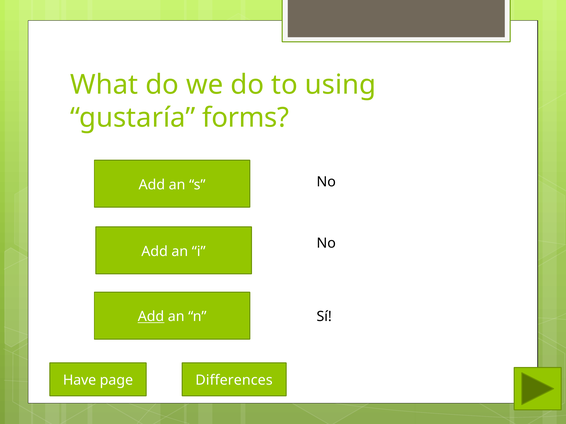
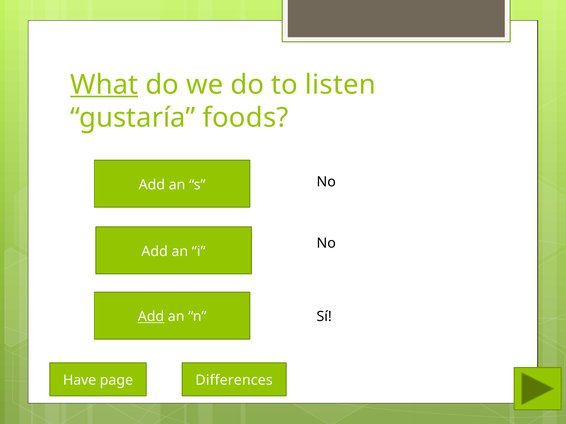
What underline: none -> present (104, 85)
using: using -> listen (340, 85)
forms: forms -> foods (245, 118)
